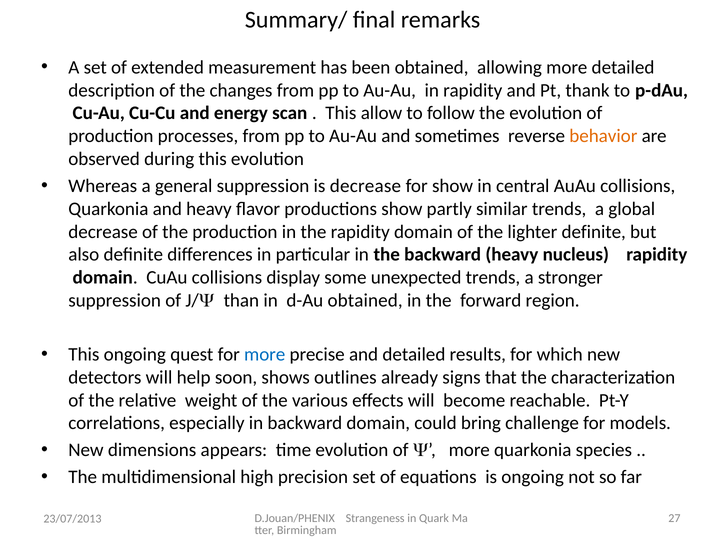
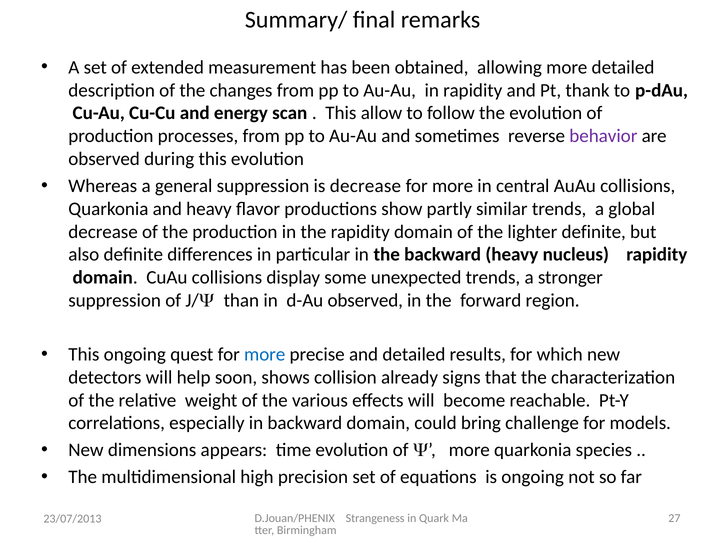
behavior colour: orange -> purple (603, 136)
show: show -> more (453, 186)
d-Au obtained: obtained -> observed (365, 301)
outlines: outlines -> collision (345, 377)
